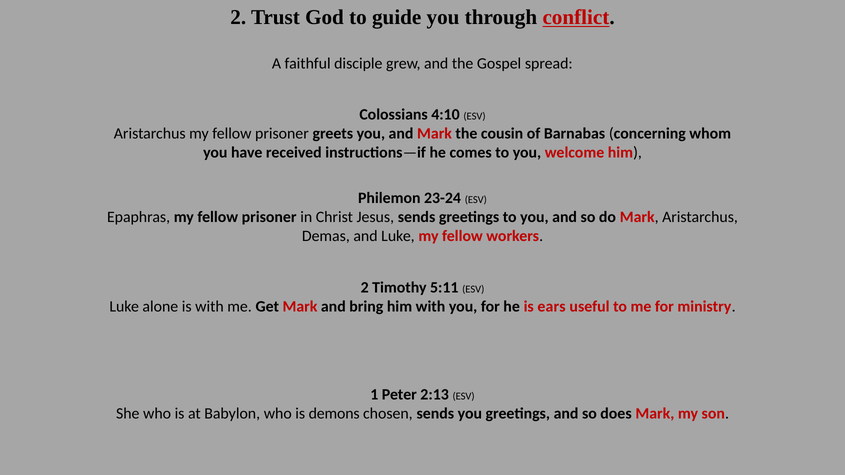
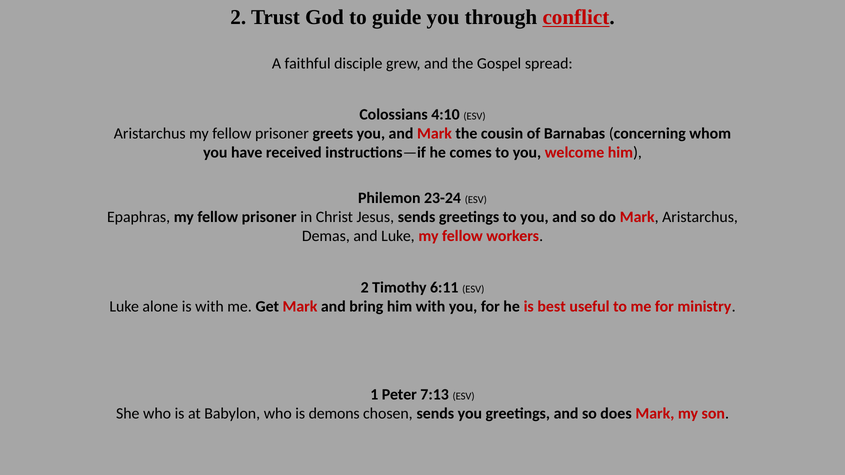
5:11: 5:11 -> 6:11 (444, 288)
ears: ears -> best (552, 307)
2:13: 2:13 -> 7:13 (435, 395)
